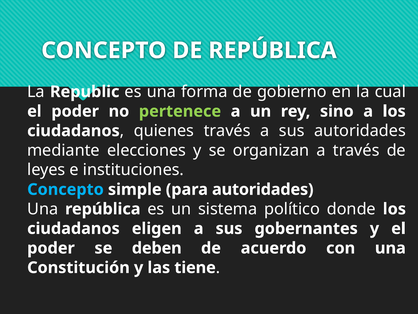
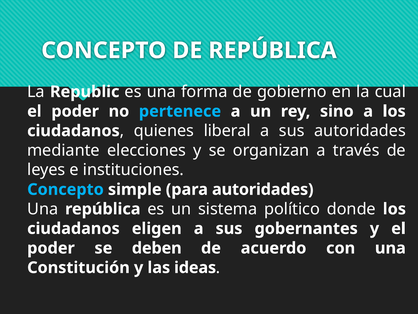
pertenece colour: light green -> light blue (180, 111)
quienes través: través -> liberal (227, 131)
tiene: tiene -> ideas (195, 267)
